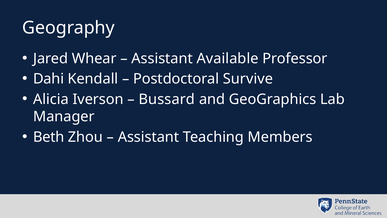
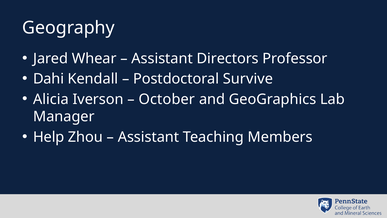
Available: Available -> Directors (228, 58)
Bussard: Bussard -> October (167, 99)
Beth: Beth -> Help (49, 137)
